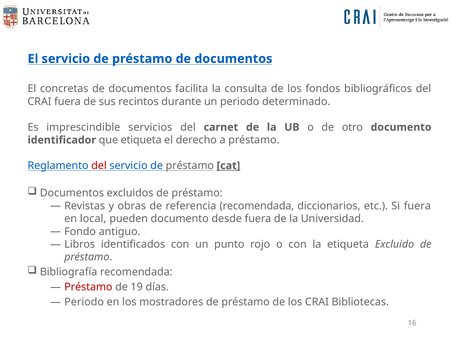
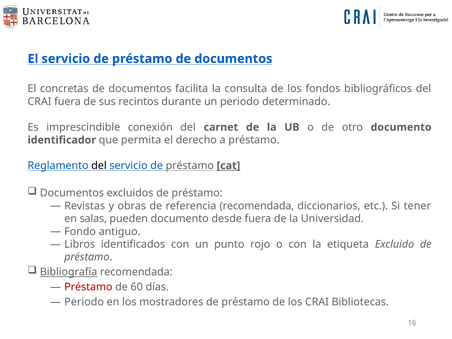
servicios: servicios -> conexión (150, 127)
que etiqueta: etiqueta -> permita (141, 140)
del colour: red -> black (99, 166)
Si fuera: fuera -> tener (417, 206)
local: local -> salas (93, 219)
Bibliografía underline: none -> present (69, 272)
19: 19 -> 60 (137, 287)
